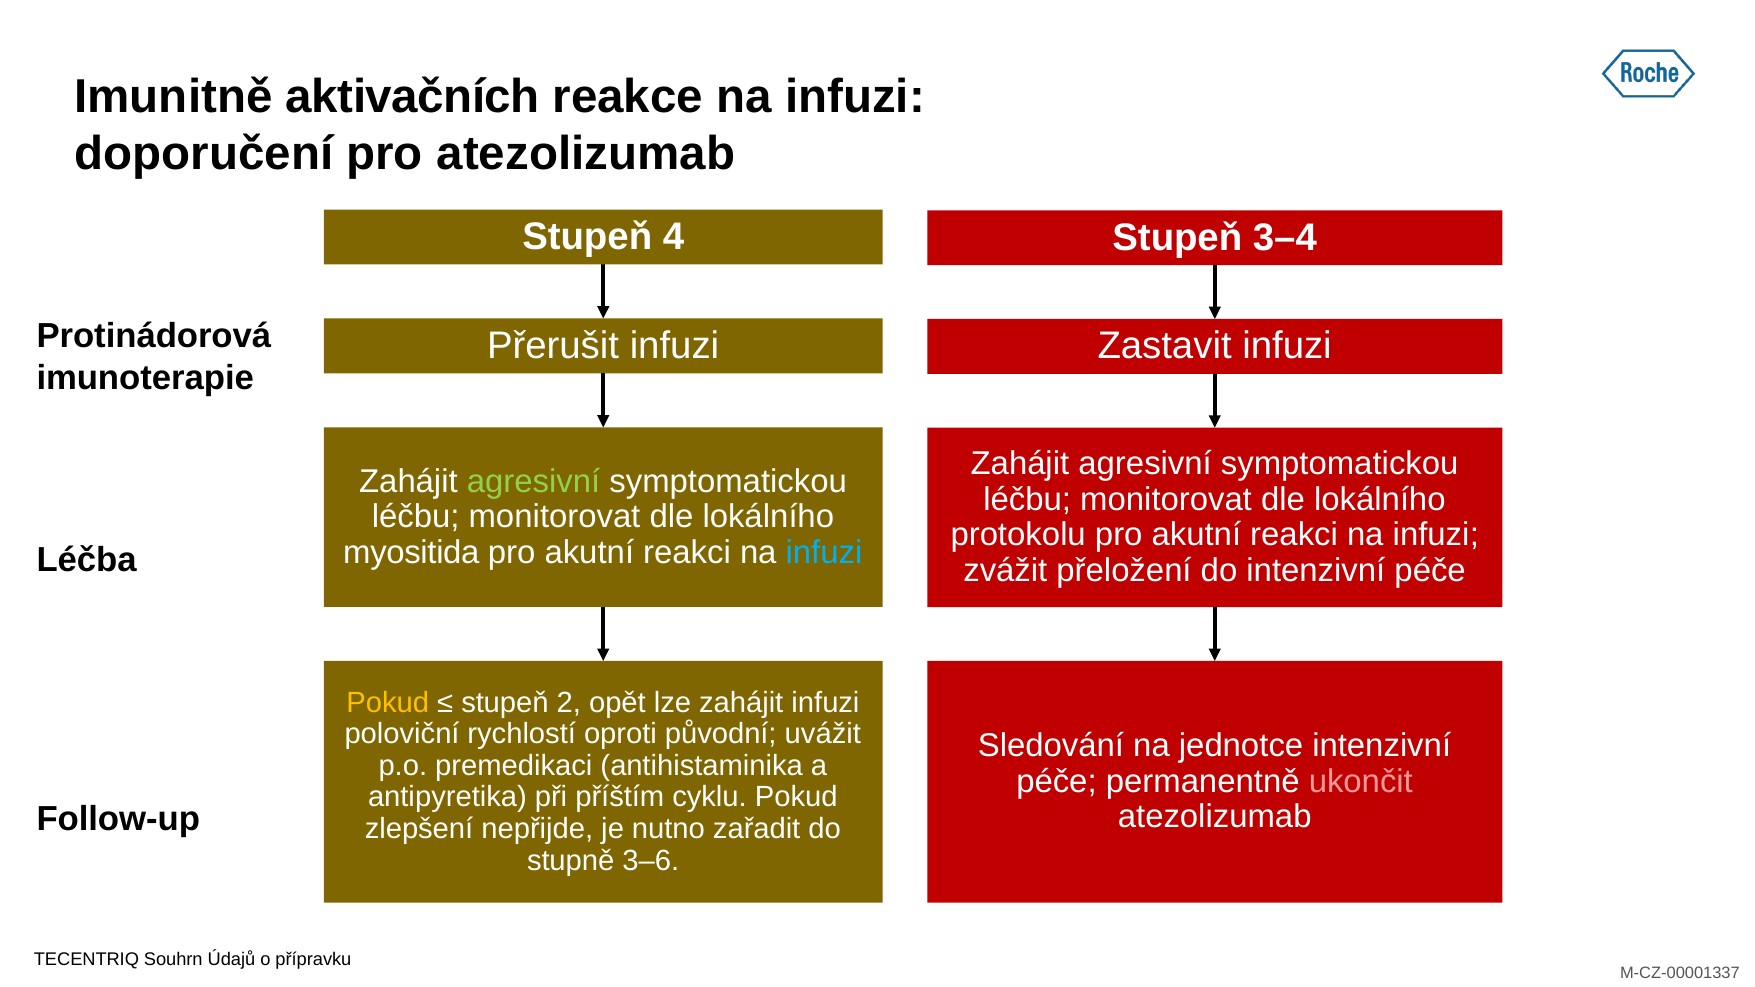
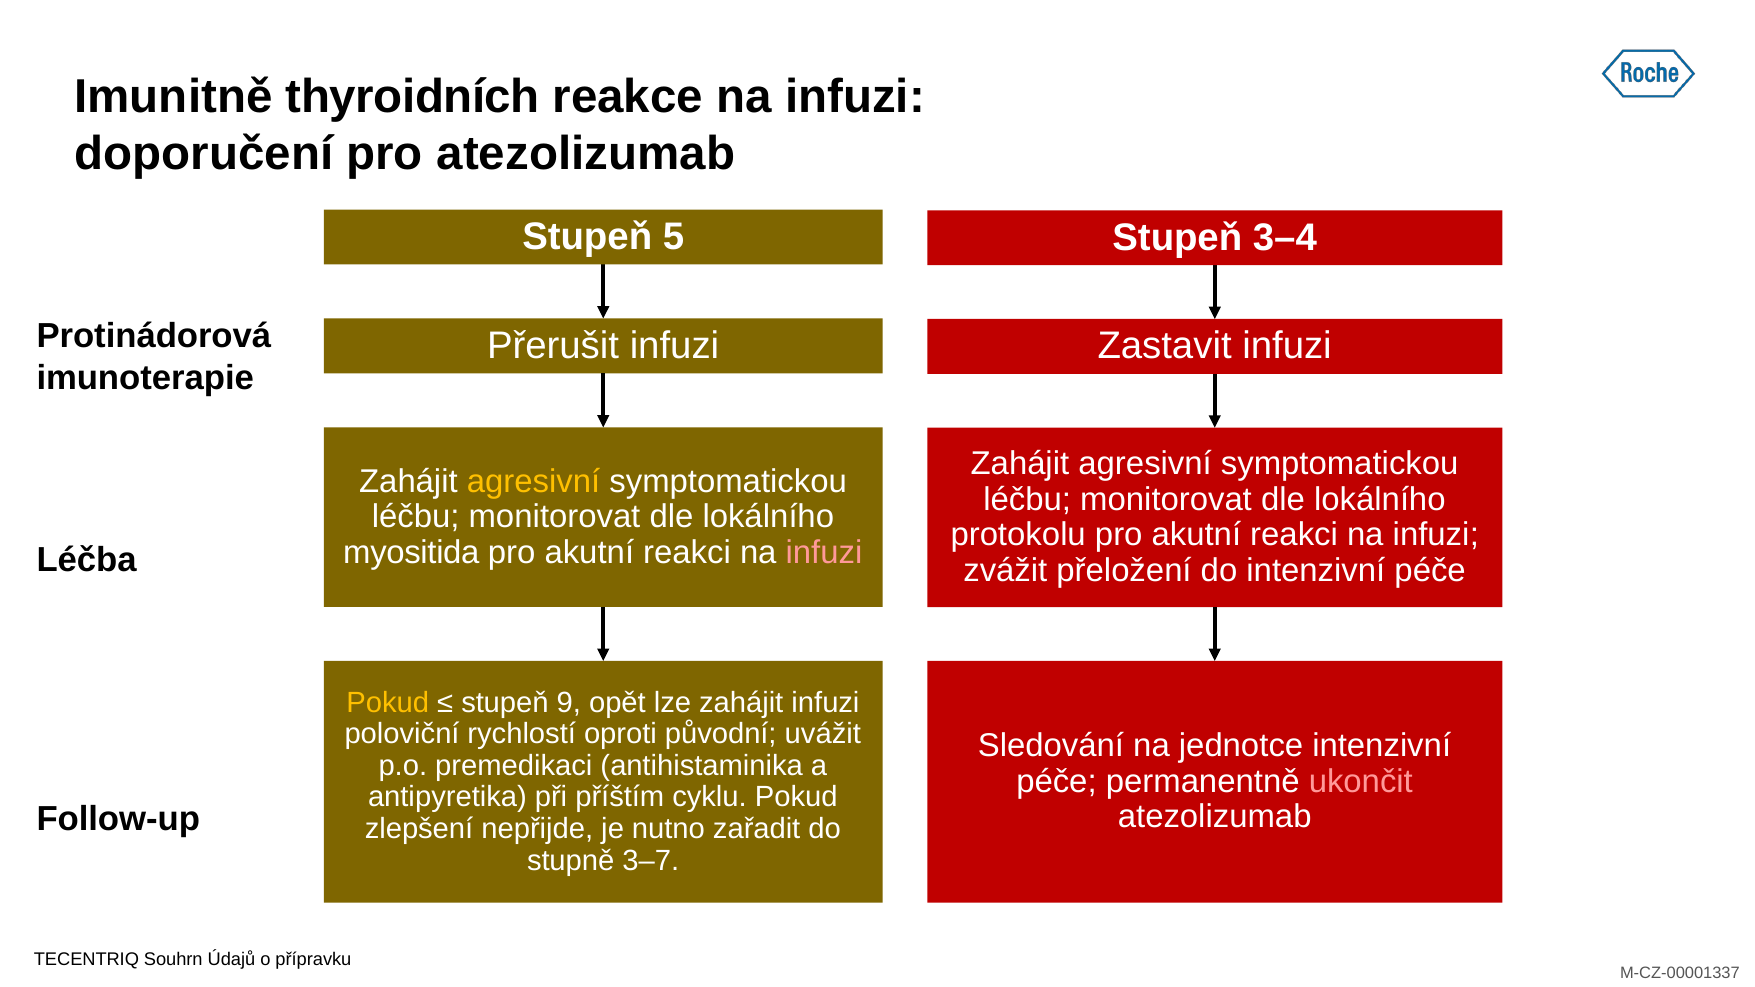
aktivačních: aktivačních -> thyroidních (413, 97)
4: 4 -> 5 (673, 237)
agresivní colour: light green -> yellow (533, 481)
infuzi colour: light blue -> pink (824, 553)
2: 2 -> 9 (569, 703)
3–6: 3–6 -> 3–7 (651, 861)
